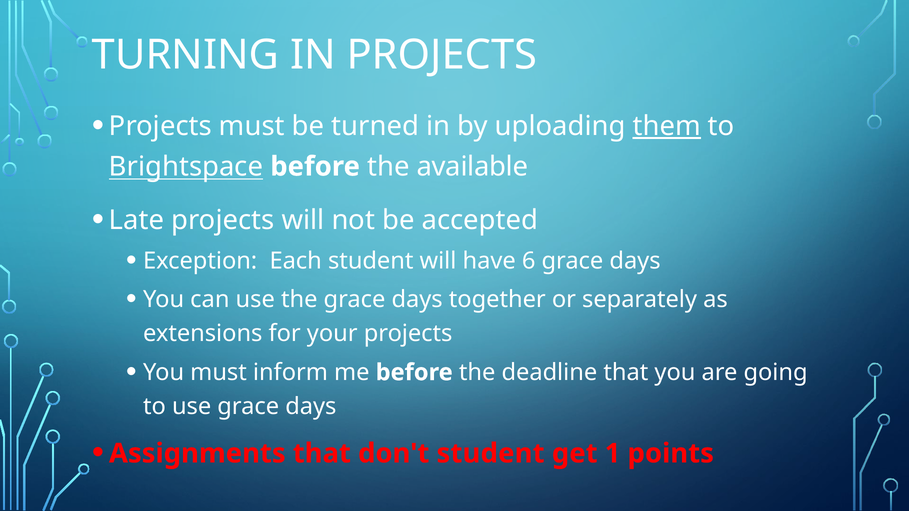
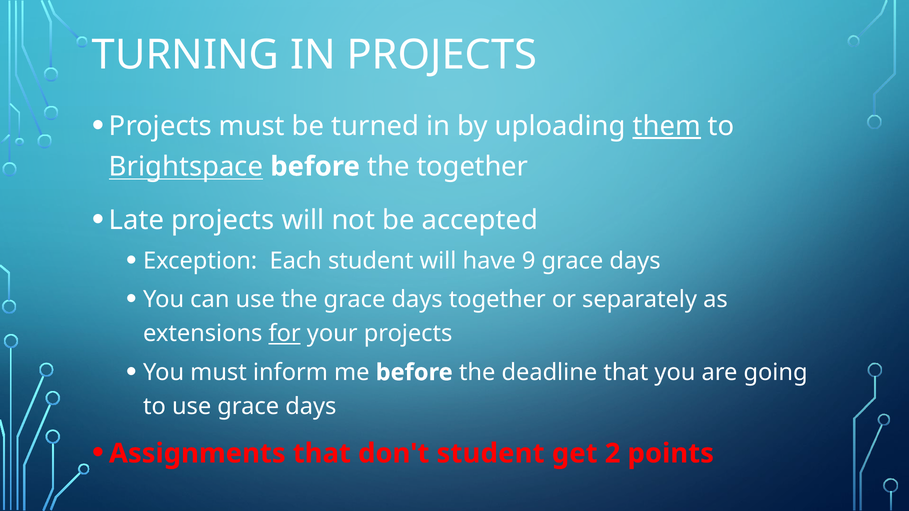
the available: available -> together (472, 167)
6: 6 -> 9 (529, 261)
for underline: none -> present (285, 334)
1: 1 -> 2 (613, 454)
